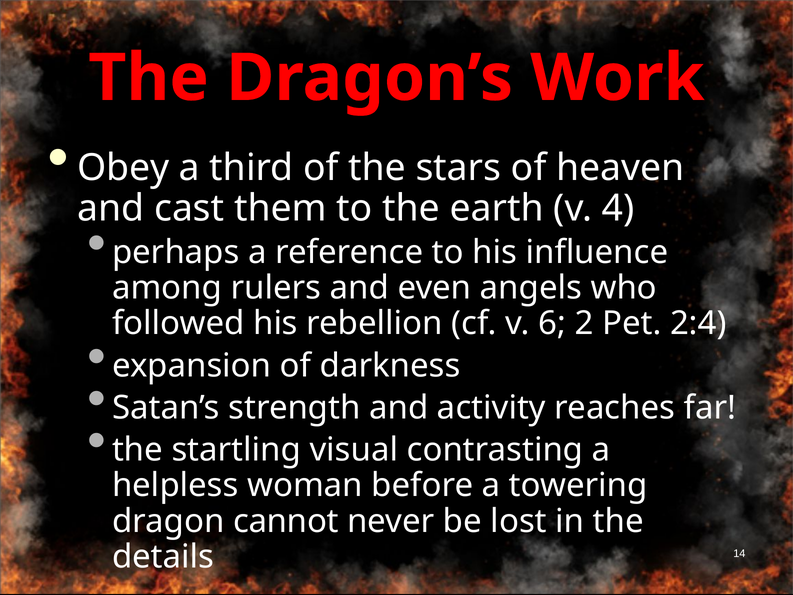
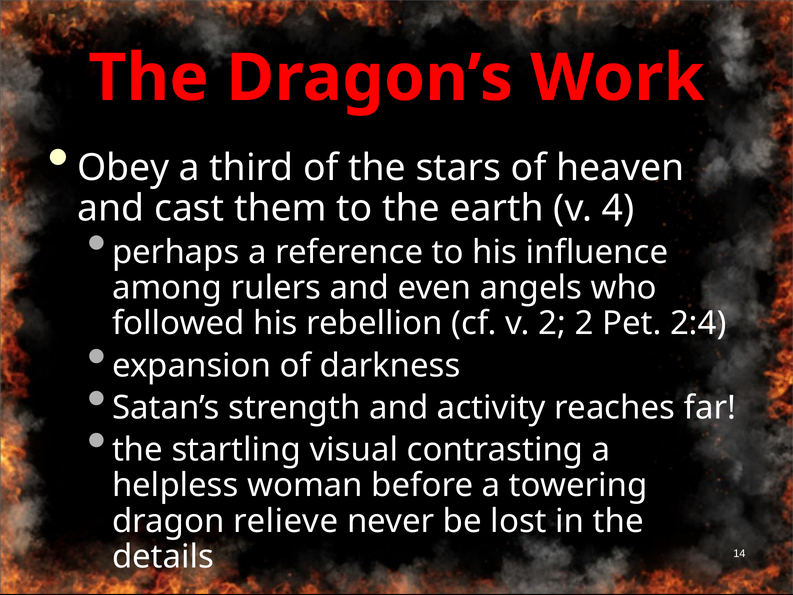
v 6: 6 -> 2 (552, 323)
cannot: cannot -> relieve (286, 521)
